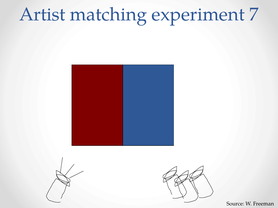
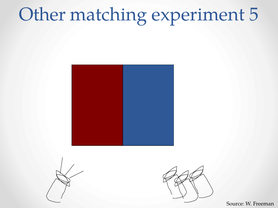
Artist: Artist -> Other (42, 15)
7: 7 -> 5 (254, 15)
